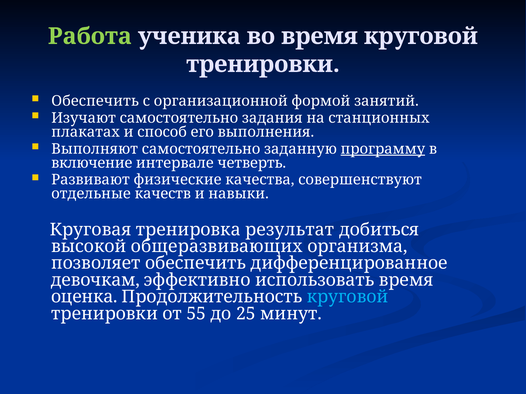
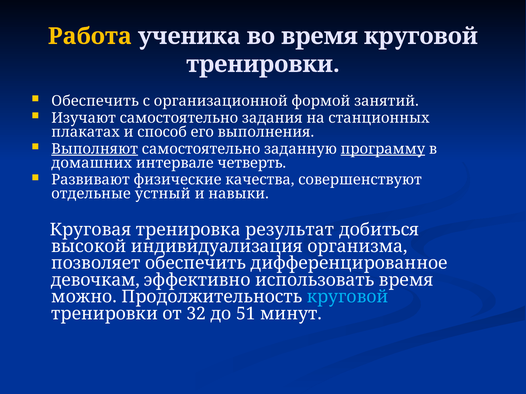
Работа colour: light green -> yellow (90, 36)
Выполняют underline: none -> present (95, 149)
включение: включение -> домашних (92, 163)
качеств: качеств -> устный (163, 194)
общеразвивающих: общеразвивающих -> индивидуализация (217, 247)
оценка: оценка -> можно (84, 297)
55: 55 -> 32 (196, 314)
25: 25 -> 51 (246, 314)
